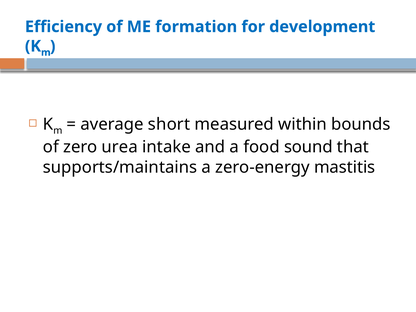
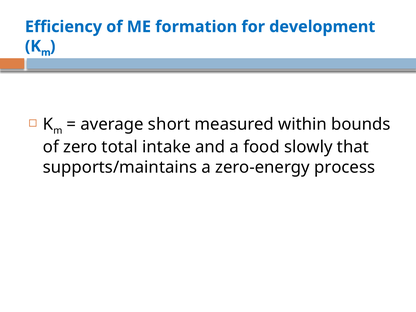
urea: urea -> total (120, 147)
sound: sound -> slowly (308, 147)
mastitis: mastitis -> process (345, 167)
